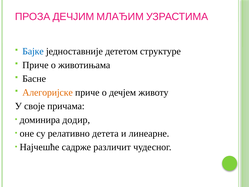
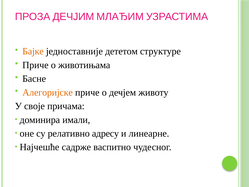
Бајке colour: blue -> orange (33, 51)
додир: додир -> имали (76, 120)
детета: детета -> адресу (105, 133)
различит: различит -> васпитно (112, 147)
